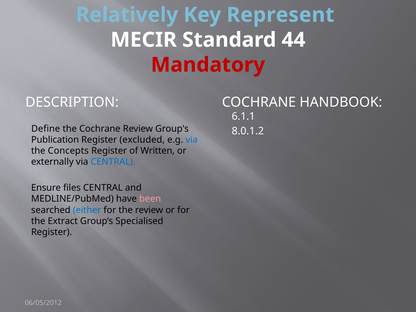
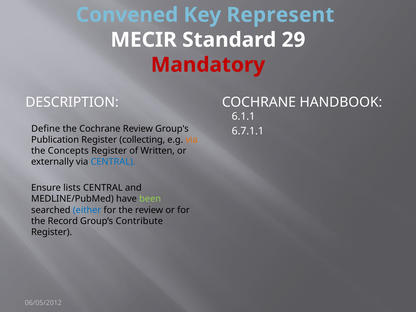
Relatively: Relatively -> Convened (127, 15)
44: 44 -> 29 (293, 40)
8.0.1.2: 8.0.1.2 -> 6.7.1.1 (248, 131)
excluded: excluded -> collecting (142, 140)
via colour: blue -> orange (192, 140)
files: files -> lists (72, 188)
been colour: pink -> light green (150, 199)
Extract: Extract -> Record (63, 221)
Specialised: Specialised -> Contribute (139, 221)
